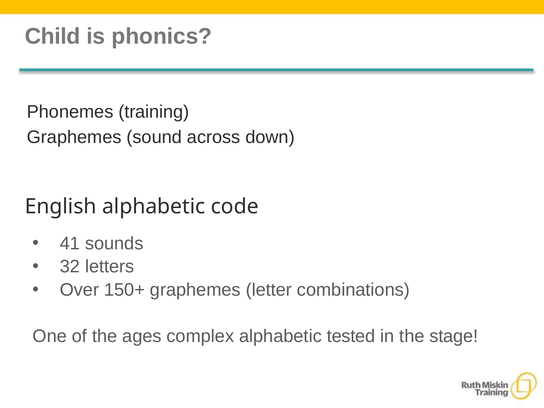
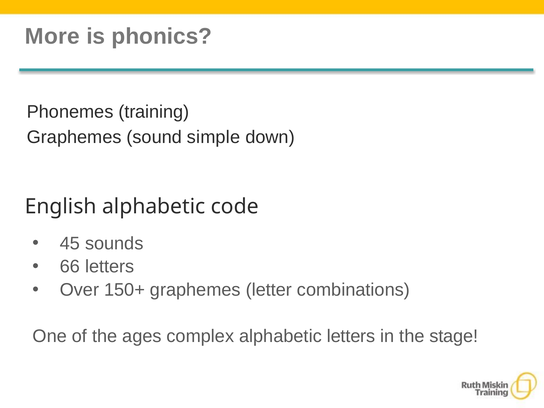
Child: Child -> More (52, 36)
across: across -> simple (214, 137)
41: 41 -> 45 (70, 243)
32: 32 -> 66 (70, 267)
alphabetic tested: tested -> letters (351, 336)
